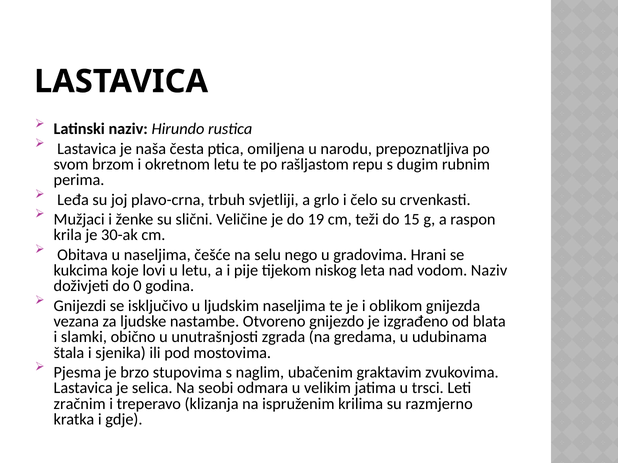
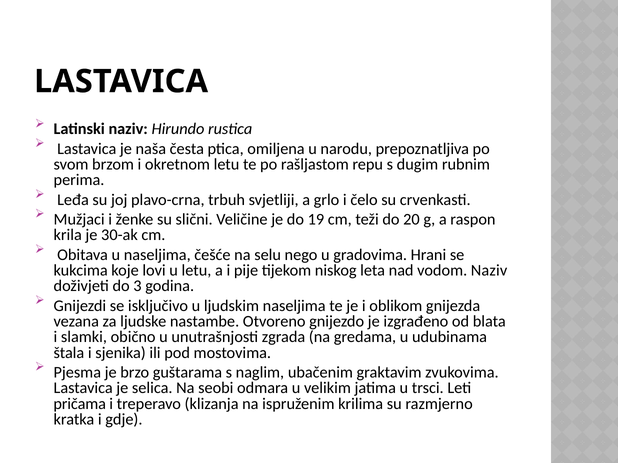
15: 15 -> 20 (411, 220)
0: 0 -> 3 (137, 286)
stupovima: stupovima -> guštarama (187, 373)
zračnim: zračnim -> pričama (80, 404)
